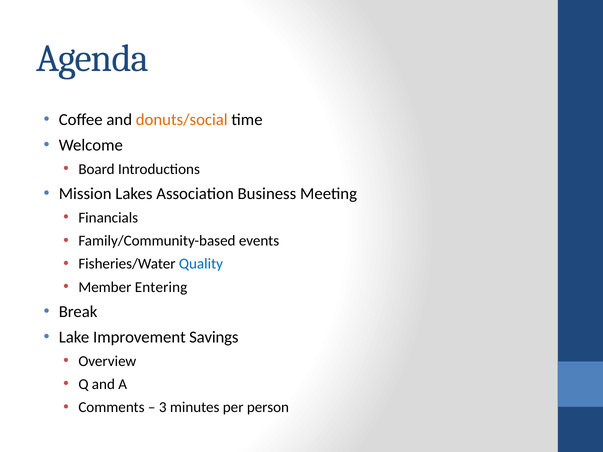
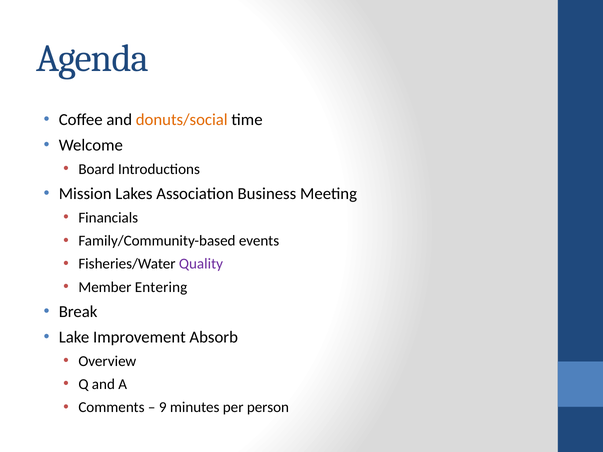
Quality colour: blue -> purple (201, 264)
Savings: Savings -> Absorb (214, 337)
3: 3 -> 9 (163, 408)
